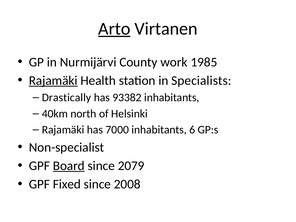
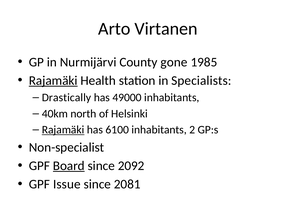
Arto underline: present -> none (114, 29)
work: work -> gone (174, 62)
93382: 93382 -> 49000 (127, 98)
Rajamäki underline: none -> present (63, 130)
7000: 7000 -> 6100 (117, 130)
6: 6 -> 2 (192, 130)
2079: 2079 -> 2092 (131, 166)
Fixed: Fixed -> Issue (67, 184)
2008: 2008 -> 2081 (127, 184)
